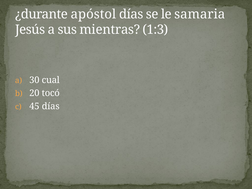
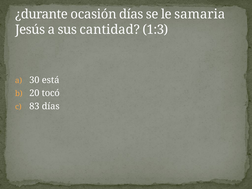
apóstol: apóstol -> ocasión (94, 14)
mientras: mientras -> cantidad (110, 30)
cual: cual -> está (51, 80)
45: 45 -> 83 (34, 106)
